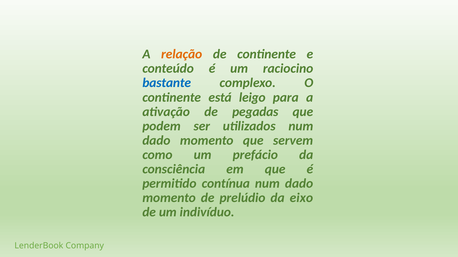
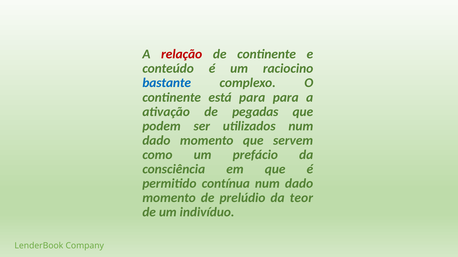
relação colour: orange -> red (182, 54)
está leigo: leigo -> para (252, 98)
eixo: eixo -> teor (301, 198)
